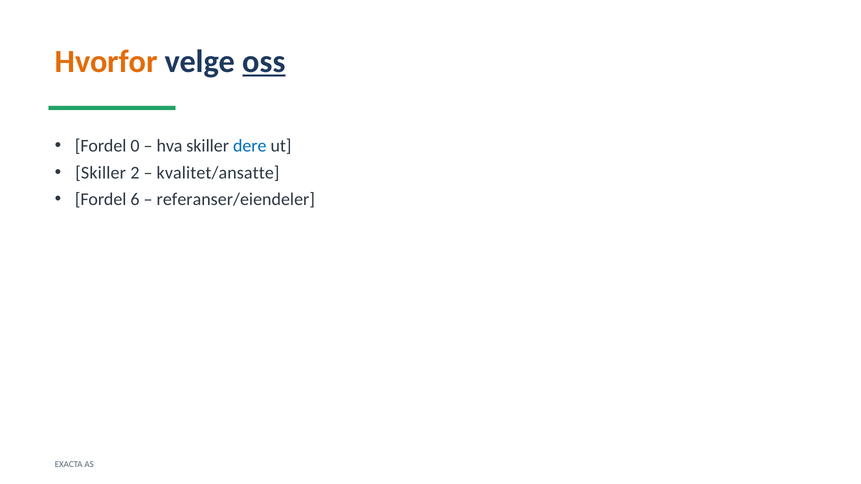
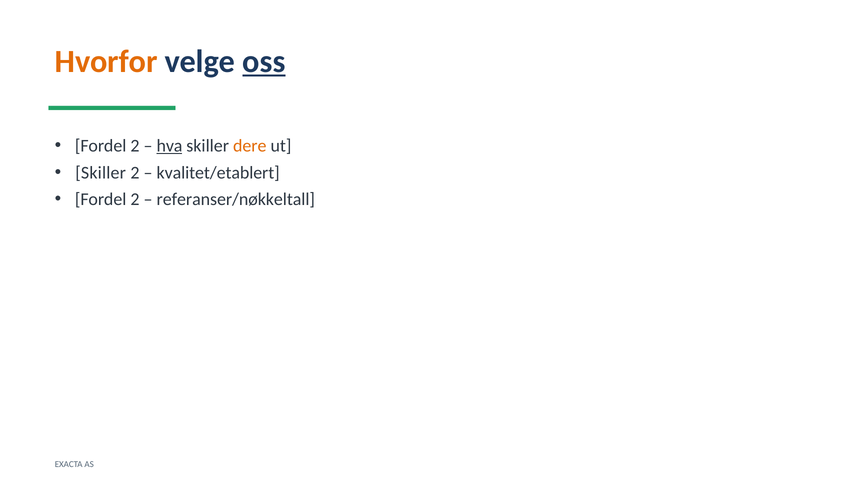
0: 0 -> 2 (135, 146)
hva underline: none -> present (170, 146)
dere colour: blue -> orange (250, 146)
kvalitet/ansatte: kvalitet/ansatte -> kvalitet/etablert (218, 173)
6: 6 -> 2 (135, 200)
referanser/eiendeler: referanser/eiendeler -> referanser/nøkkeltall (236, 200)
